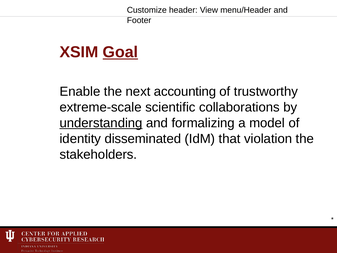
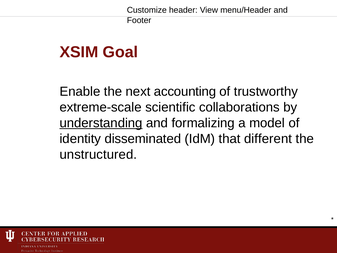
Goal underline: present -> none (120, 52)
violation: violation -> different (268, 139)
stakeholders: stakeholders -> unstructured (98, 154)
